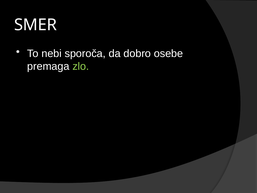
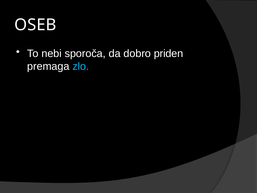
SMER: SMER -> OSEB (35, 25)
osebe: osebe -> priden (169, 53)
zlo colour: light green -> light blue (81, 66)
